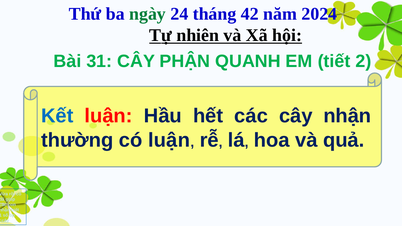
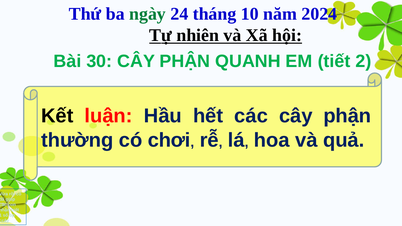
42: 42 -> 10 (250, 14)
31: 31 -> 30 (99, 61)
Kết colour: blue -> black (57, 116)
các cây nhận: nhận -> phận (347, 116)
có luận: luận -> chơi (169, 140)
